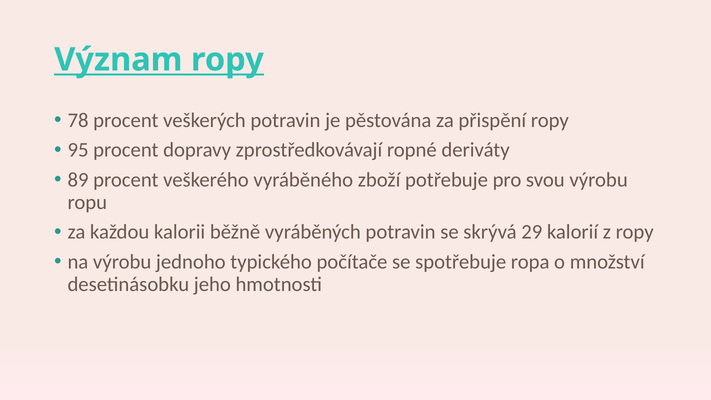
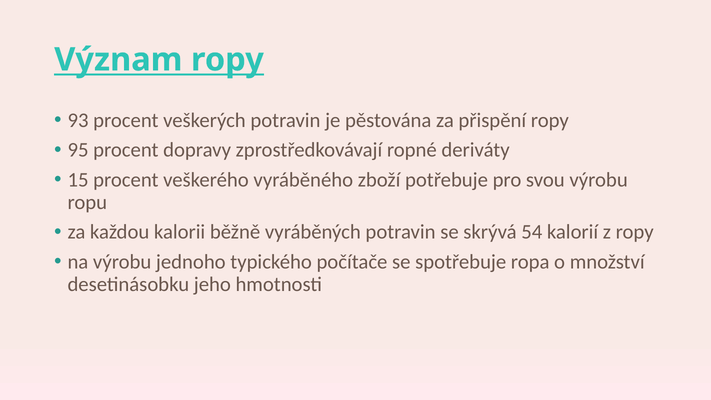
78: 78 -> 93 (78, 120)
89: 89 -> 15 (78, 180)
29: 29 -> 54 (532, 232)
